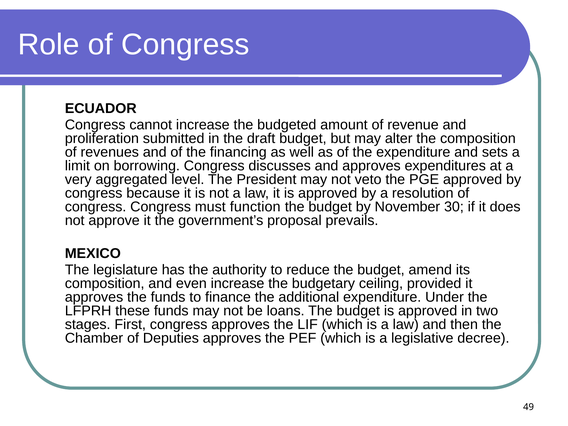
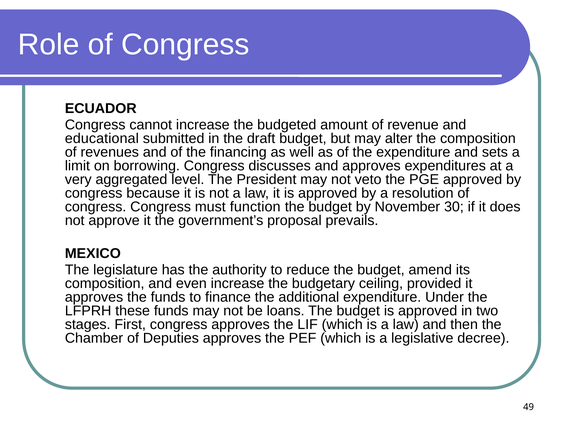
proliferation: proliferation -> educational (102, 139)
